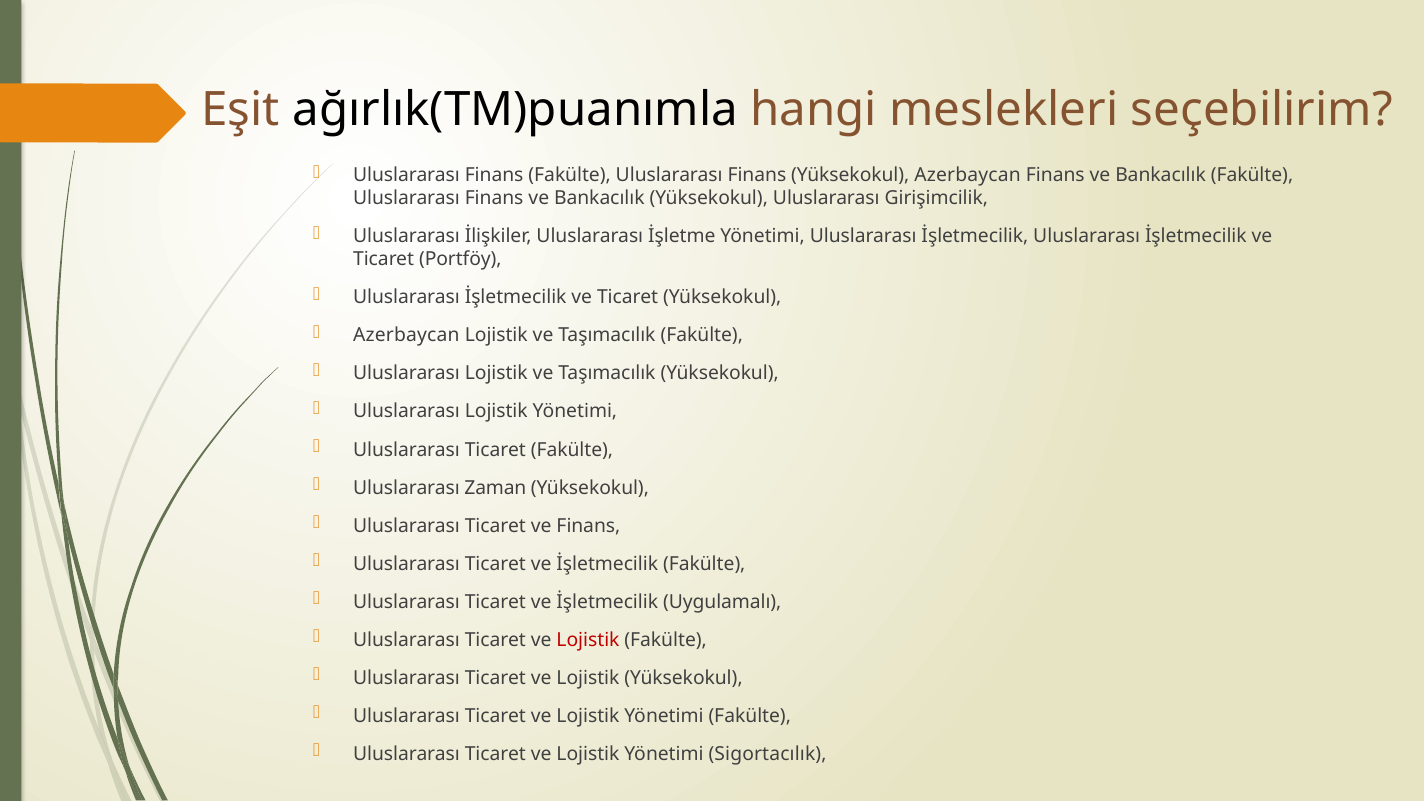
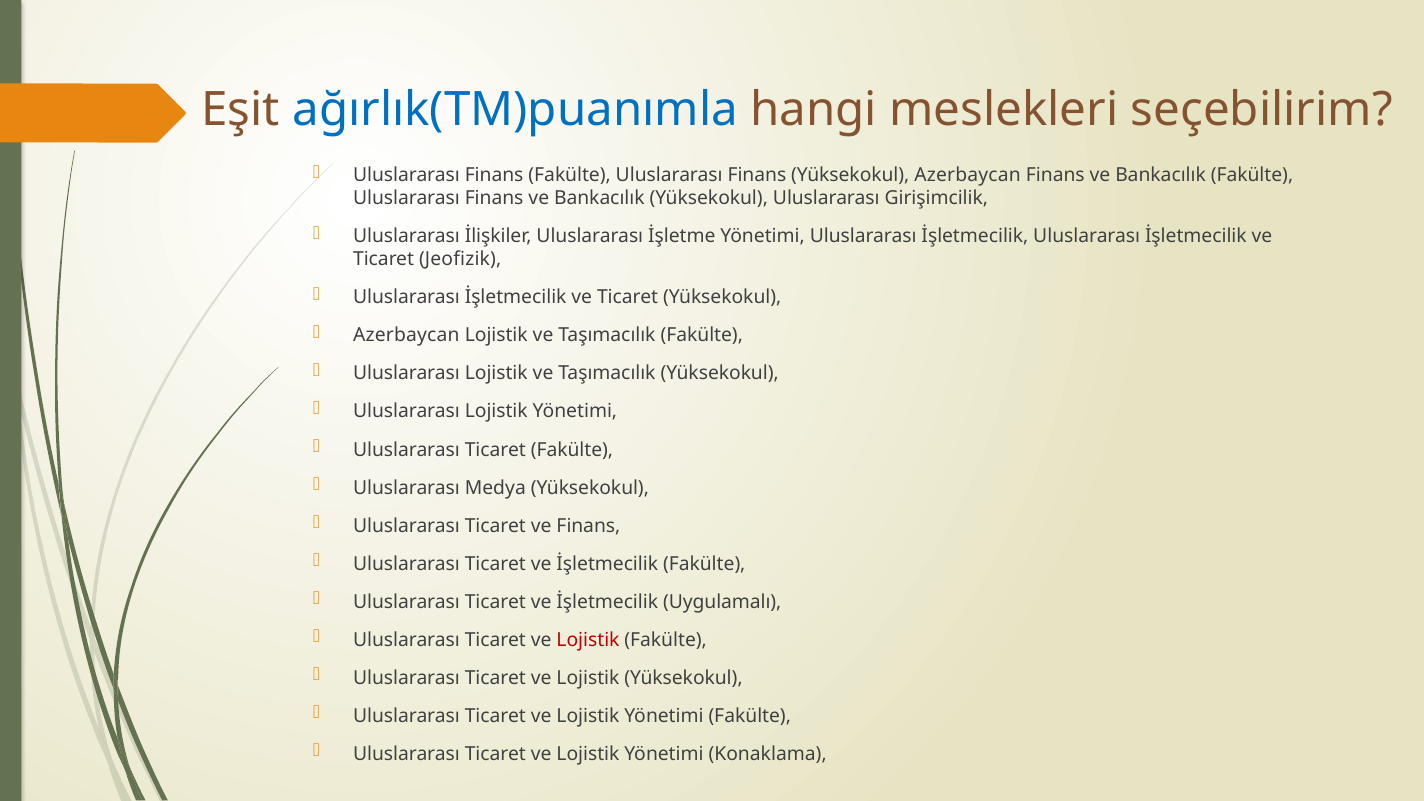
ağırlık(TM)puanımla colour: black -> blue (515, 110)
Portföy: Portföy -> Jeofizik (460, 260)
Zaman: Zaman -> Medya (495, 488)
Sigortacılık: Sigortacılık -> Konaklama (768, 754)
